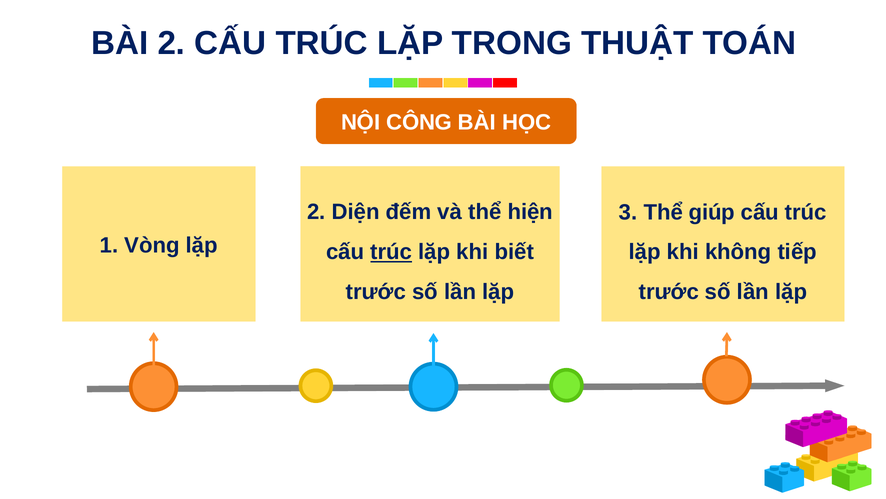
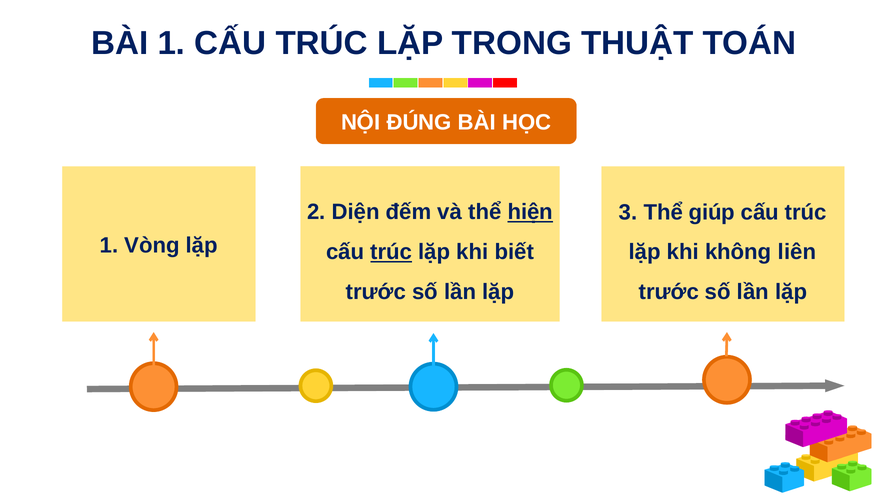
BÀI 2: 2 -> 1 (171, 43)
CÔNG: CÔNG -> ĐÚNG (419, 122)
hiện underline: none -> present (530, 212)
tiếp: tiếp -> liên (797, 252)
